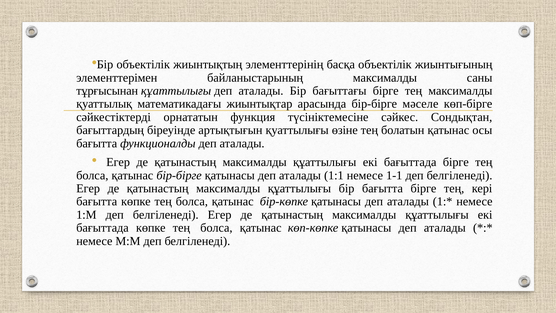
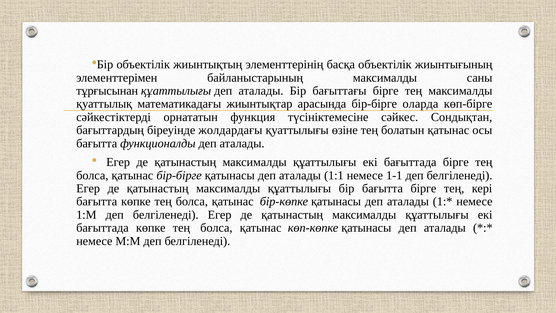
мәселе: мәселе -> оларда (420, 104)
артықтығын: артықтығын -> жолдардағы (230, 130)
